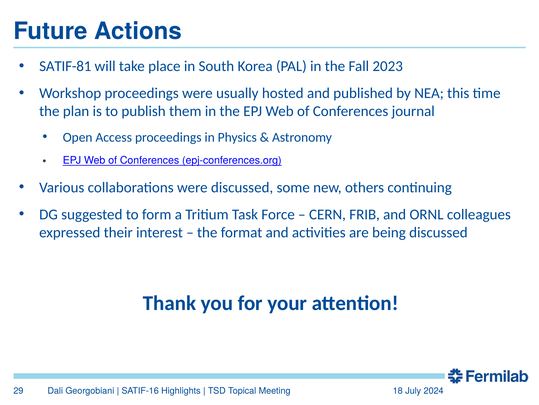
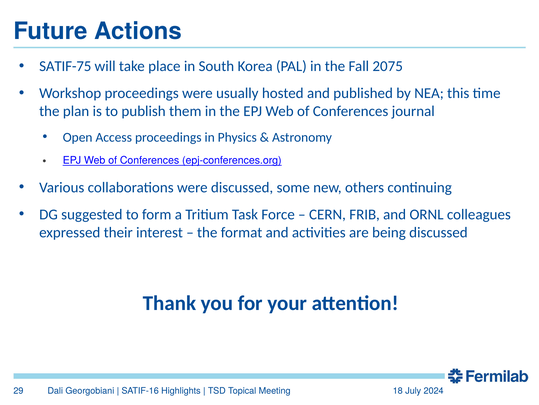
SATIF-81: SATIF-81 -> SATIF-75 (65, 66)
2023: 2023 -> 2075 (388, 66)
